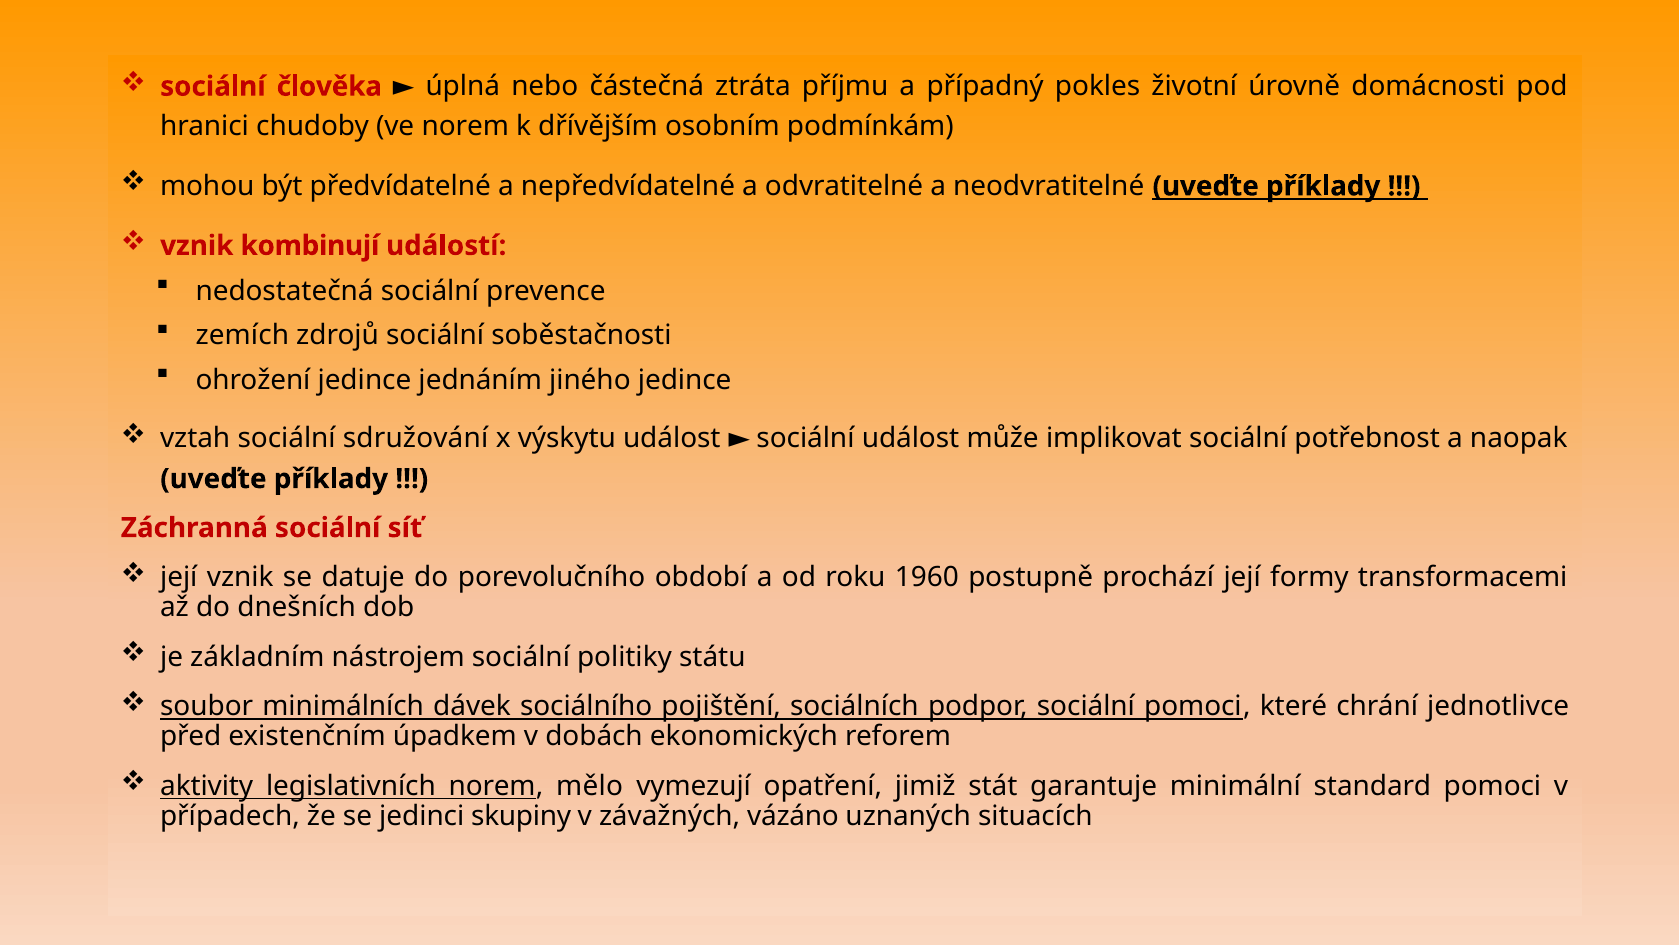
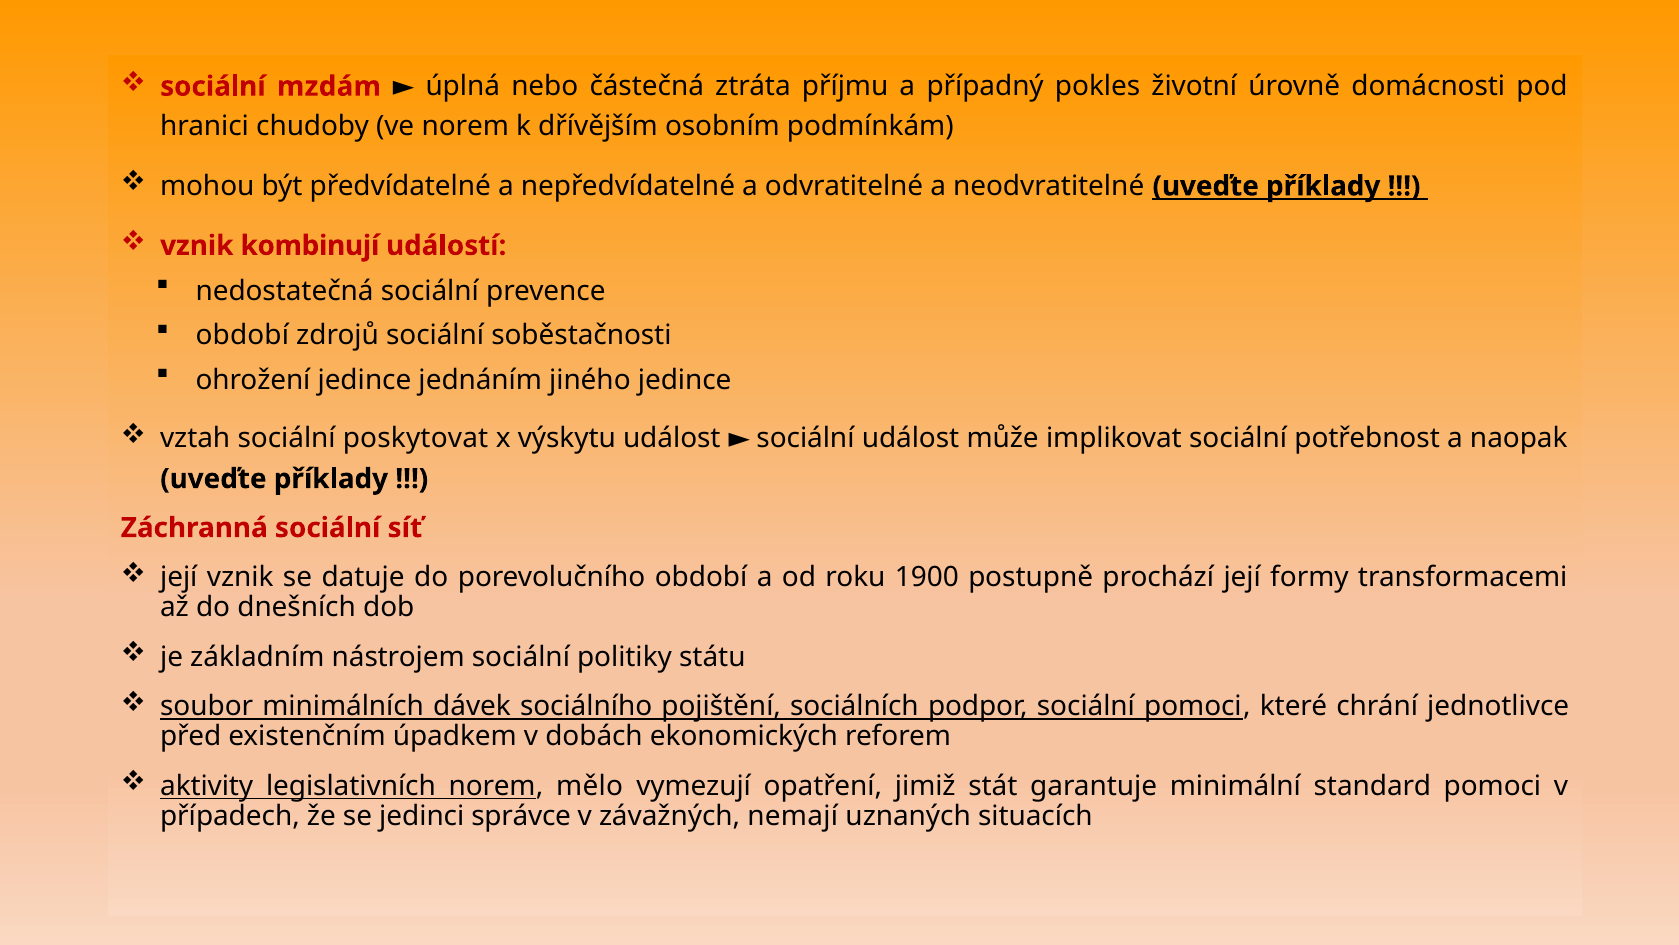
člověka: člověka -> mzdám (329, 86)
zemích: zemích -> období (242, 335)
sdružování: sdružování -> poskytovat (416, 438)
1960: 1960 -> 1900 (927, 577)
skupiny: skupiny -> správce (521, 816)
vázáno: vázáno -> nemají (793, 816)
